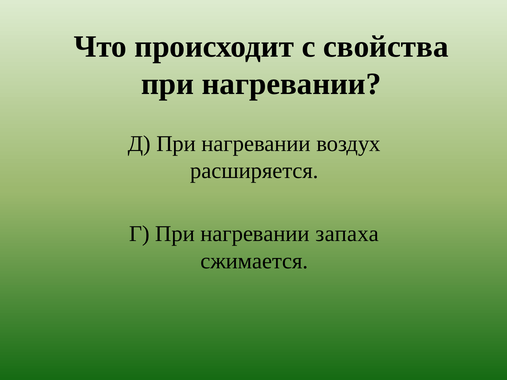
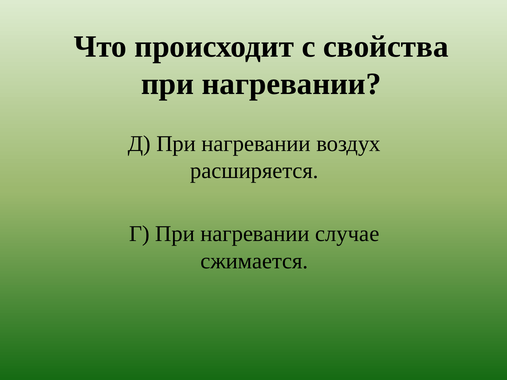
запаха: запаха -> случае (347, 234)
